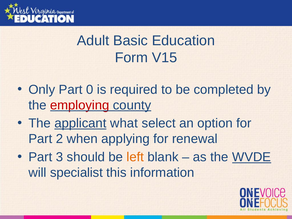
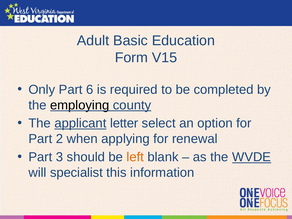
0: 0 -> 6 (90, 90)
employing colour: red -> black (80, 105)
what: what -> letter (124, 123)
